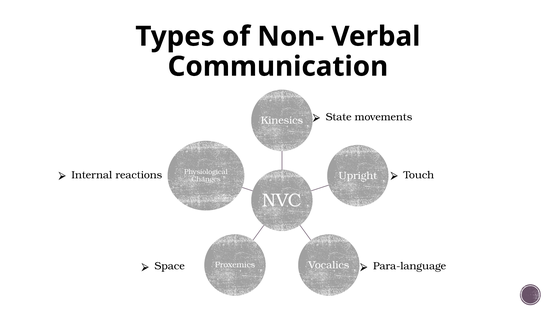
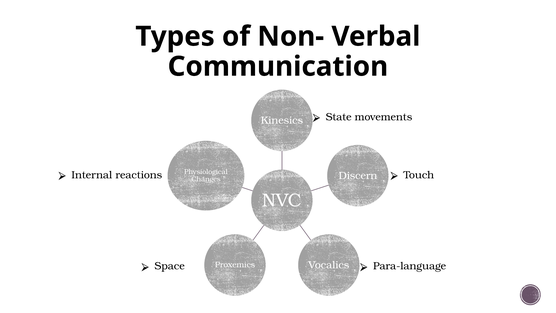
Upright: Upright -> Discern (358, 175)
